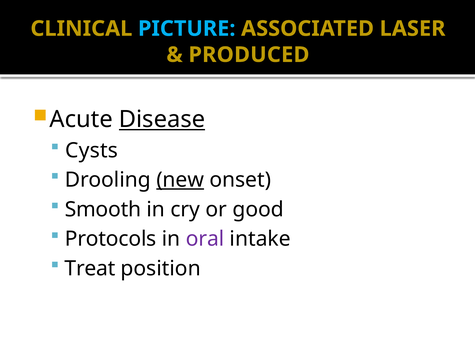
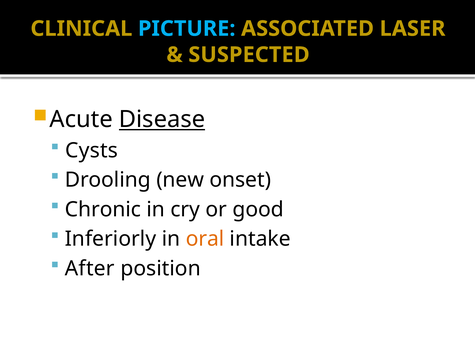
PRODUCED: PRODUCED -> SUSPECTED (249, 55)
new underline: present -> none (180, 180)
Smooth: Smooth -> Chronic (103, 210)
Protocols: Protocols -> Inferiorly (110, 239)
oral colour: purple -> orange (205, 239)
Treat: Treat -> After (90, 269)
